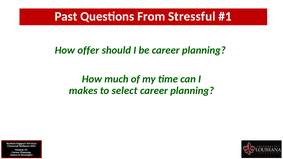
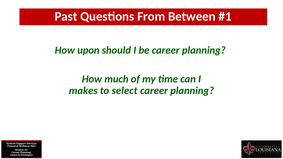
Stressful: Stressful -> Between (192, 16)
offer: offer -> upon (88, 50)
